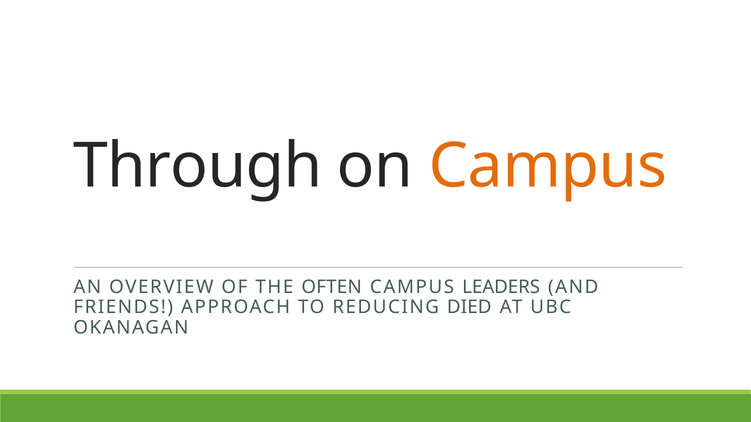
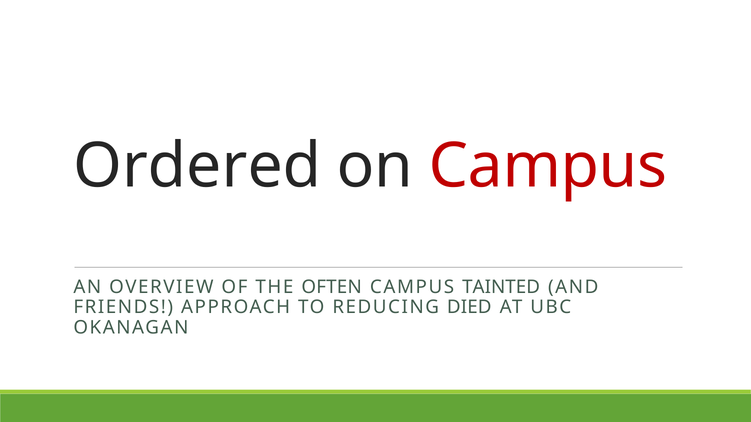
Through: Through -> Ordered (197, 166)
Campus colour: orange -> red (548, 166)
LEADERS: LEADERS -> TAINTED (501, 287)
